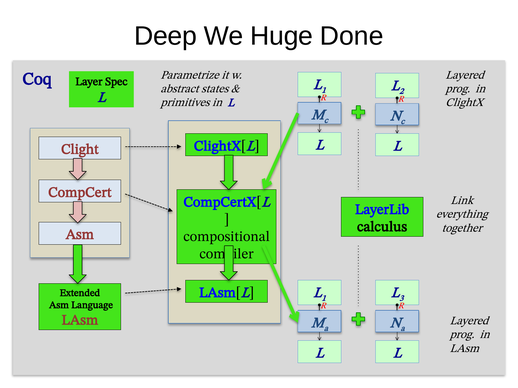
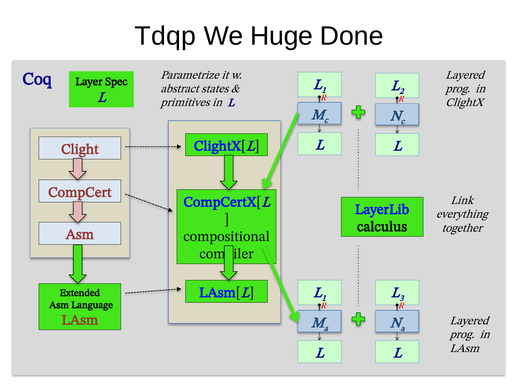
Deep: Deep -> Tdqp (165, 36)
